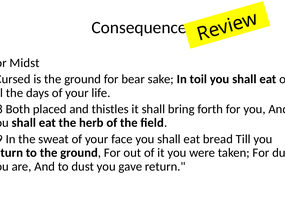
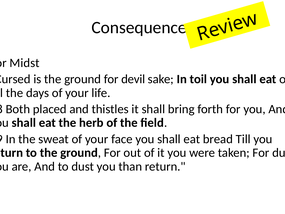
bear: bear -> devil (133, 79)
gave: gave -> than (130, 166)
